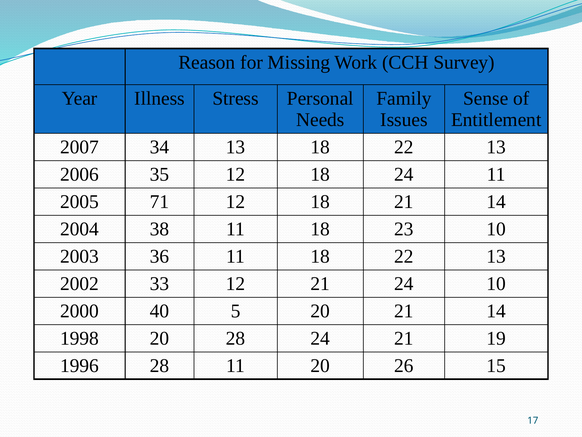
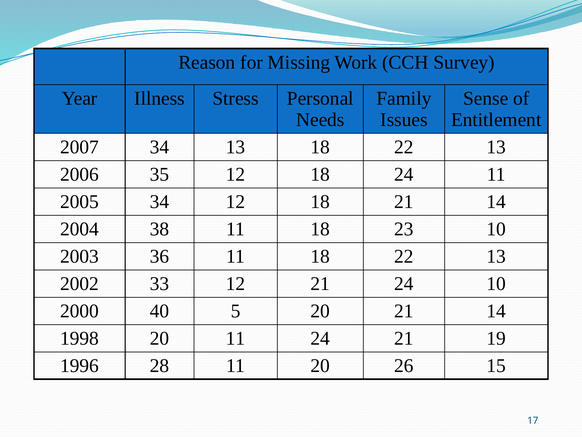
2005 71: 71 -> 34 (160, 202)
20 28: 28 -> 11 (236, 338)
